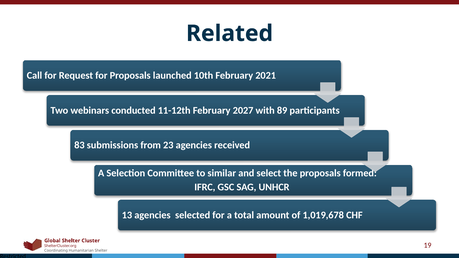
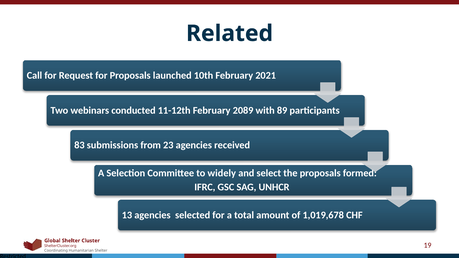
2027: 2027 -> 2089 (243, 110)
similar: similar -> widely (222, 173)
